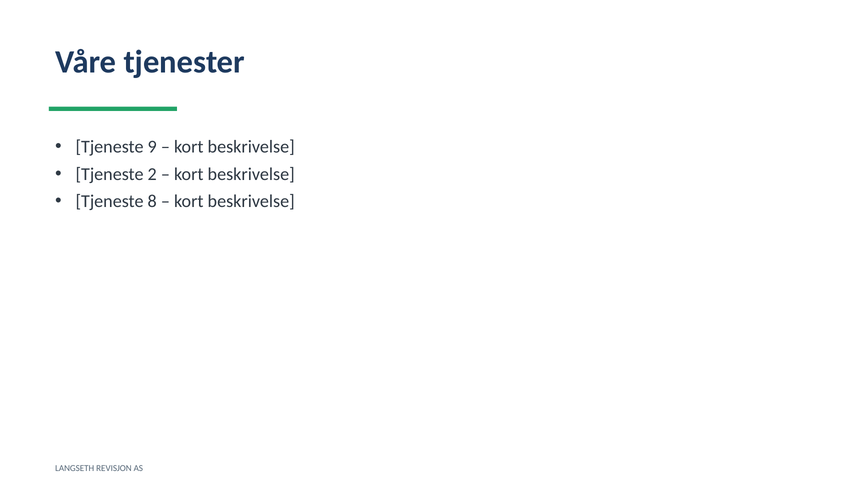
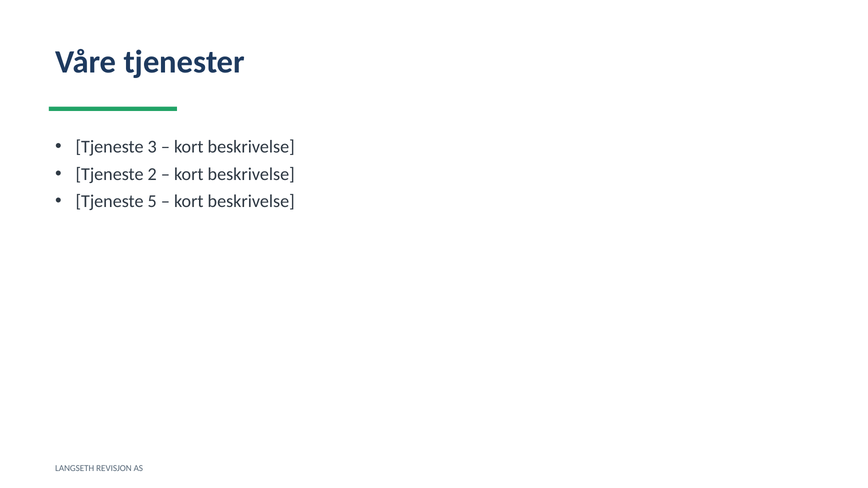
9: 9 -> 3 (152, 147)
8: 8 -> 5 (152, 201)
